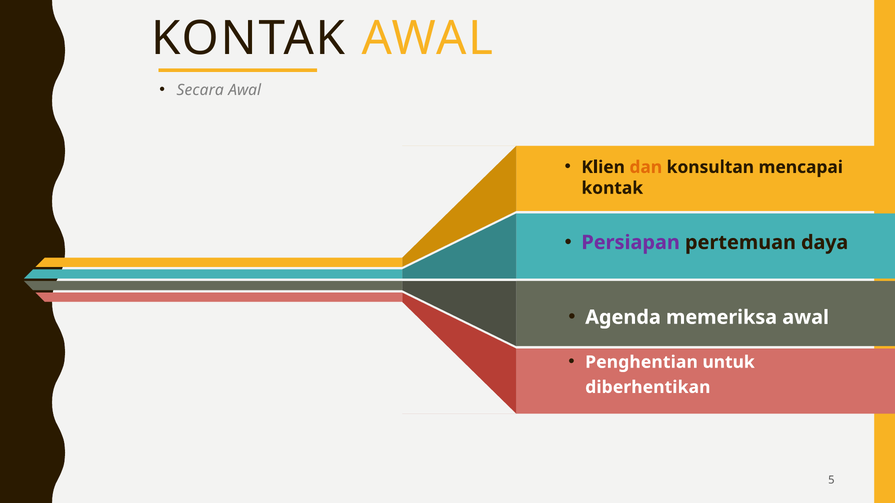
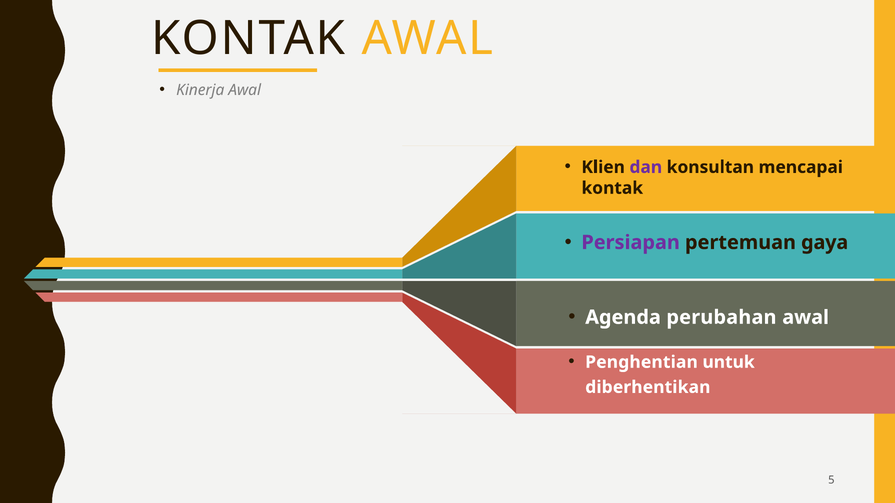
Secara: Secara -> Kinerja (200, 90)
dan colour: orange -> purple (646, 167)
daya: daya -> gaya (825, 243)
memeriksa: memeriksa -> perubahan (721, 318)
